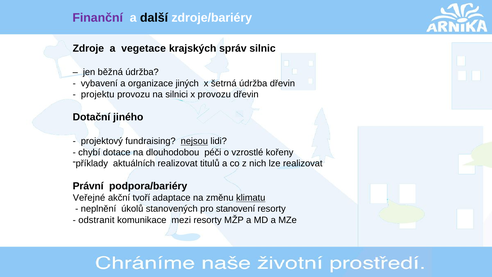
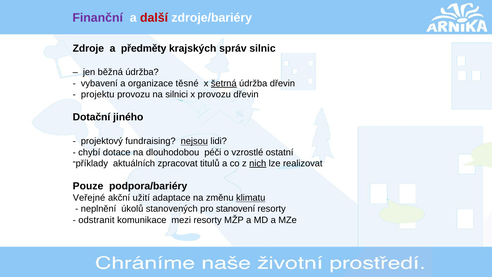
další colour: black -> red (154, 18)
vegetace: vegetace -> předměty (144, 48)
jiných: jiných -> těsné (187, 83)
šetrná underline: none -> present (224, 83)
kořeny: kořeny -> ostatní (280, 152)
aktuálních realizovat: realizovat -> zpracovat (178, 163)
nich underline: none -> present (258, 163)
Právní: Právní -> Pouze (88, 186)
tvoří: tvoří -> užití (141, 198)
